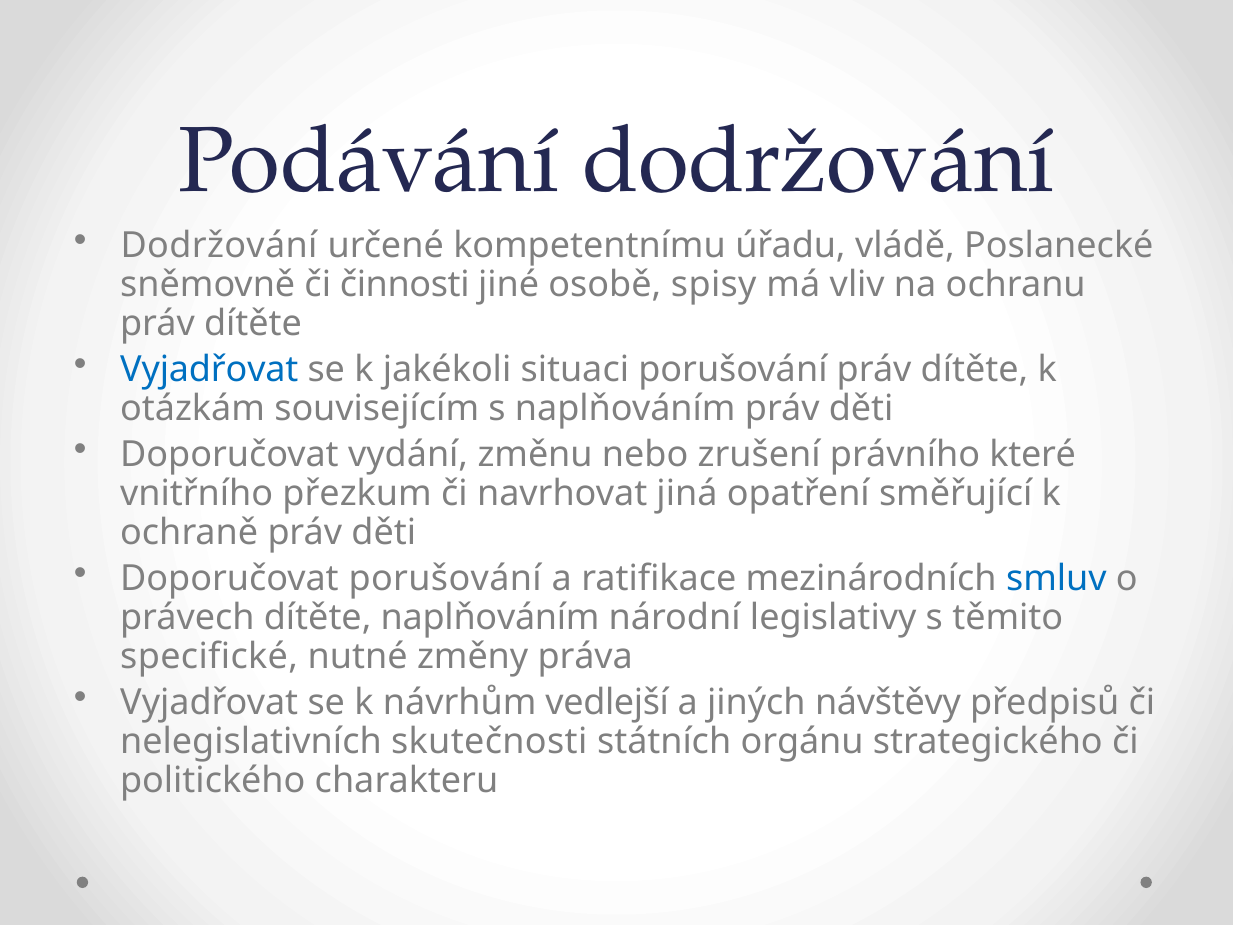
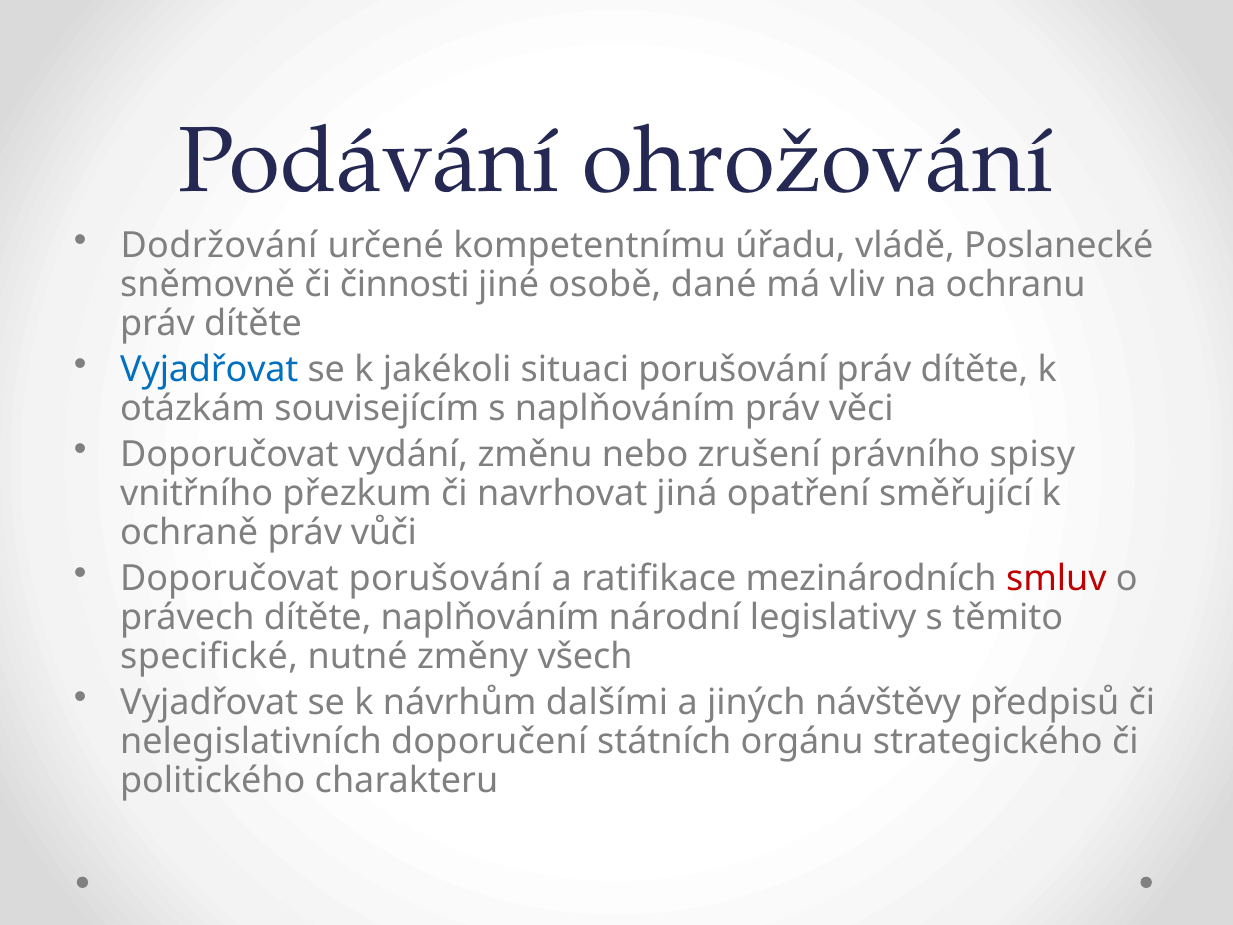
Podávání dodržování: dodržování -> ohrožování (818, 161)
spisy: spisy -> dané (714, 285)
naplňováním práv děti: děti -> věci (861, 409)
které: které -> spisy (1032, 455)
ochraně práv děti: děti -> vůči (384, 533)
smluv colour: blue -> red (1056, 579)
práva: práva -> všech (585, 657)
vedlejší: vedlejší -> dalšími (607, 703)
skutečnosti: skutečnosti -> doporučení (489, 742)
